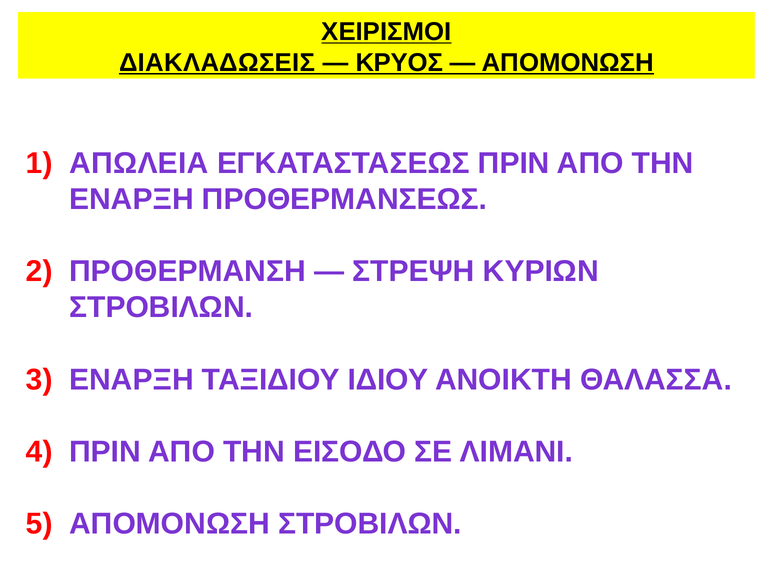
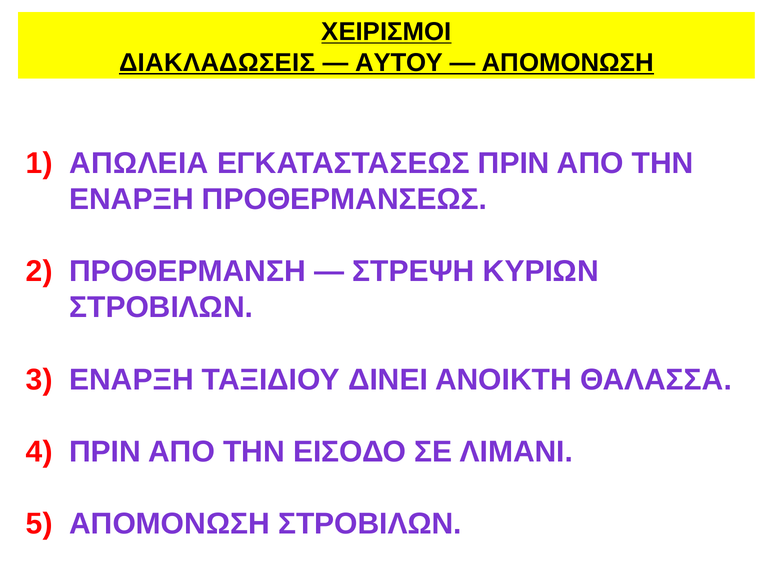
ΚΡΥΟΣ: ΚΡΥΟΣ -> ΑΥΤΟΥ (399, 63)
ΙΔΙΟΥ: ΙΔΙΟΥ -> ΔΙΝΕΙ (388, 379)
